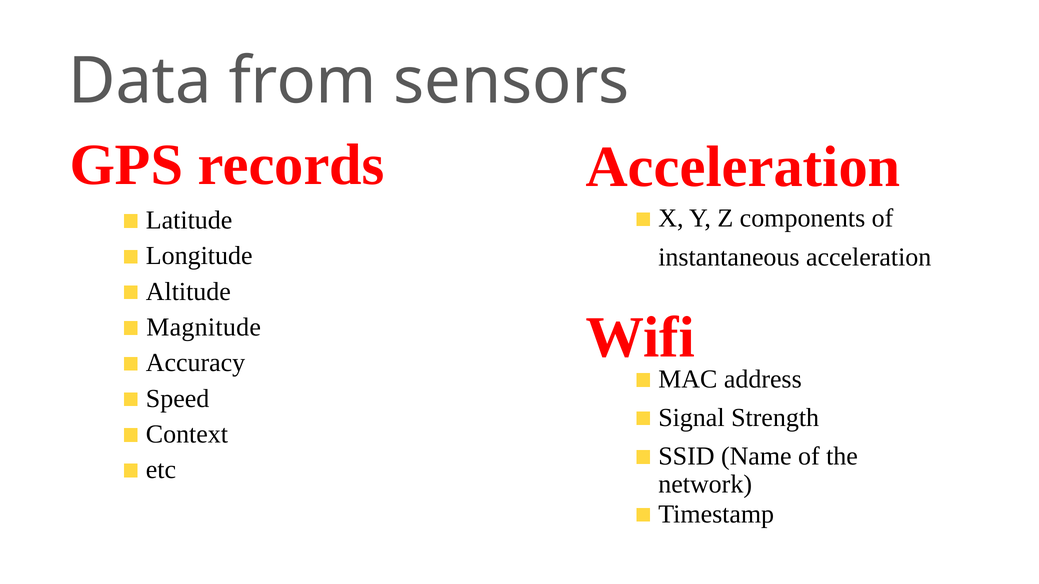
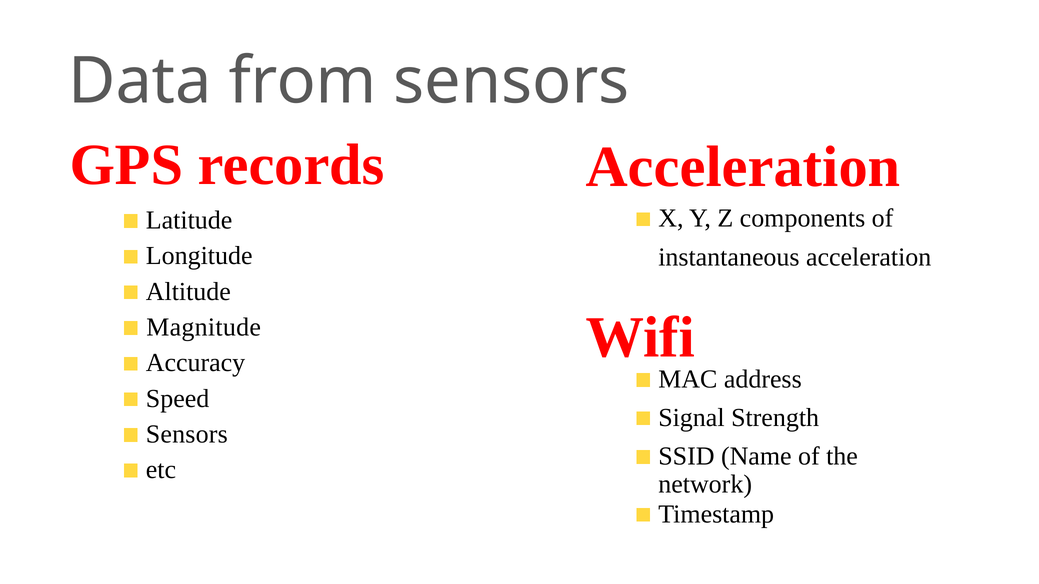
Context: Context -> Sensors (187, 435)
